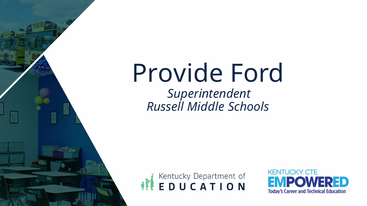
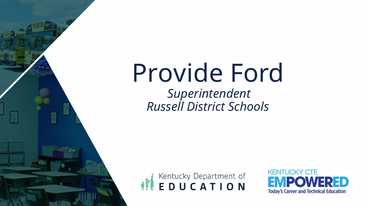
Middle: Middle -> District (206, 107)
